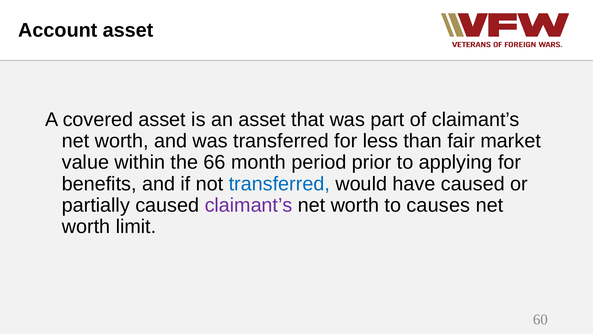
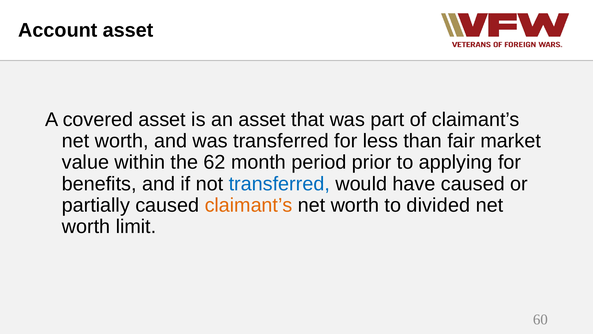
66: 66 -> 62 (215, 162)
claimant’s colour: purple -> orange (248, 205)
causes: causes -> divided (438, 205)
